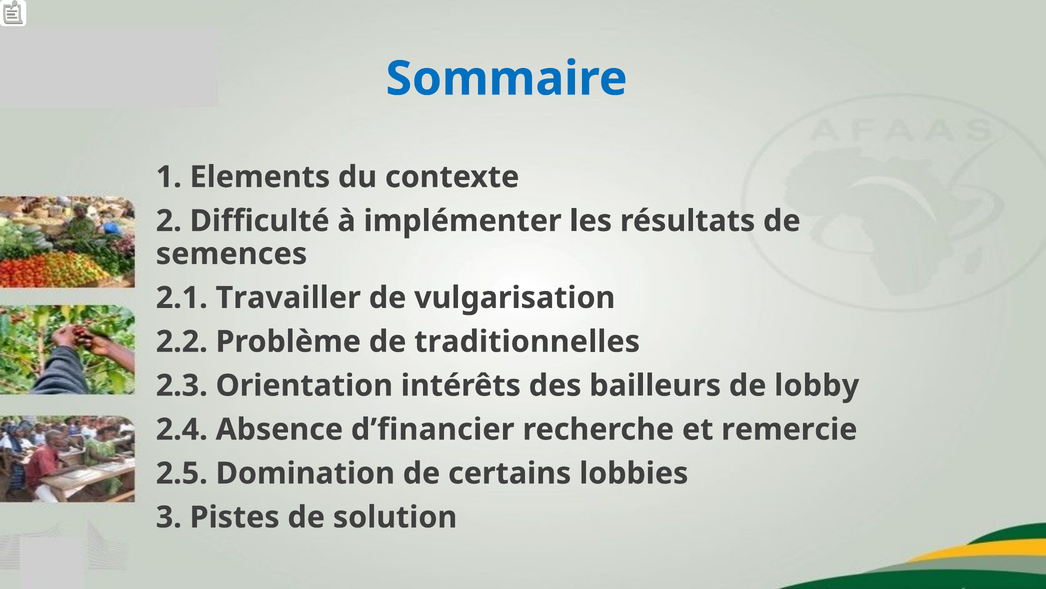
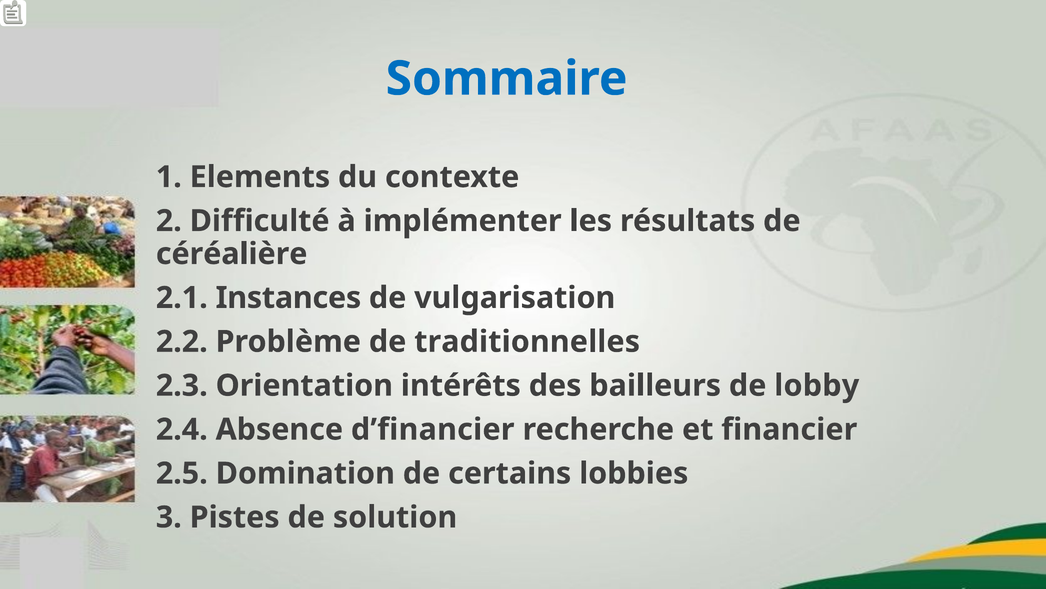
semences: semences -> céréalière (232, 254)
Travailler: Travailler -> Instances (288, 298)
remercie: remercie -> financier (789, 429)
